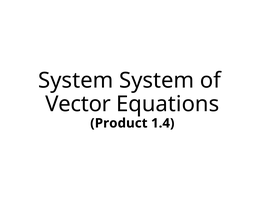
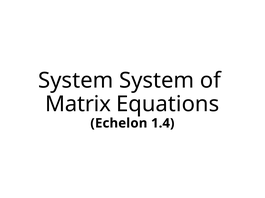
Vector: Vector -> Matrix (78, 105)
Product: Product -> Echelon (119, 124)
